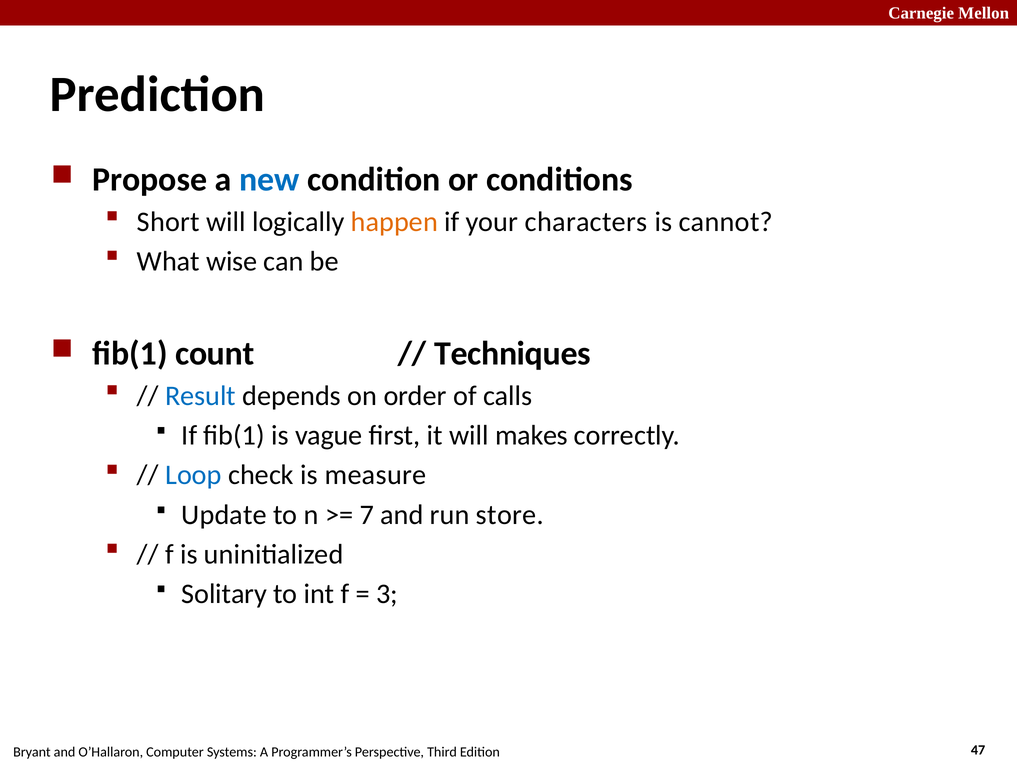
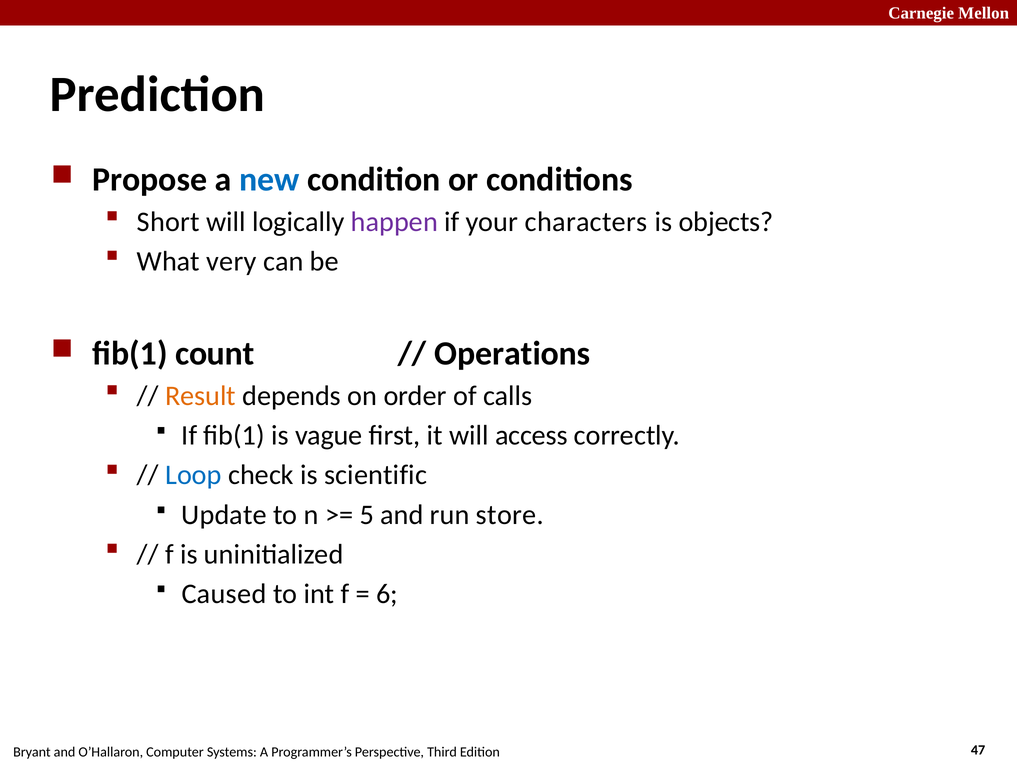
happen colour: orange -> purple (394, 222)
cannot: cannot -> objects (726, 222)
wise: wise -> very (231, 261)
Techniques: Techniques -> Operations (512, 353)
Result colour: blue -> orange (201, 396)
makes: makes -> access (531, 435)
measure: measure -> scientific (376, 475)
7: 7 -> 5 (367, 515)
Solitary: Solitary -> Caused (224, 594)
3: 3 -> 6 (387, 594)
